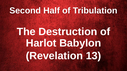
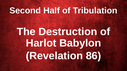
13: 13 -> 86 (93, 56)
